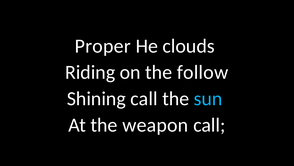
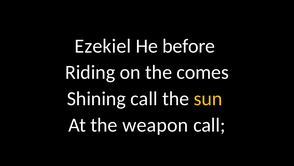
Proper: Proper -> Ezekiel (103, 46)
clouds: clouds -> before (189, 46)
follow: follow -> comes (203, 72)
sun colour: light blue -> yellow (208, 98)
